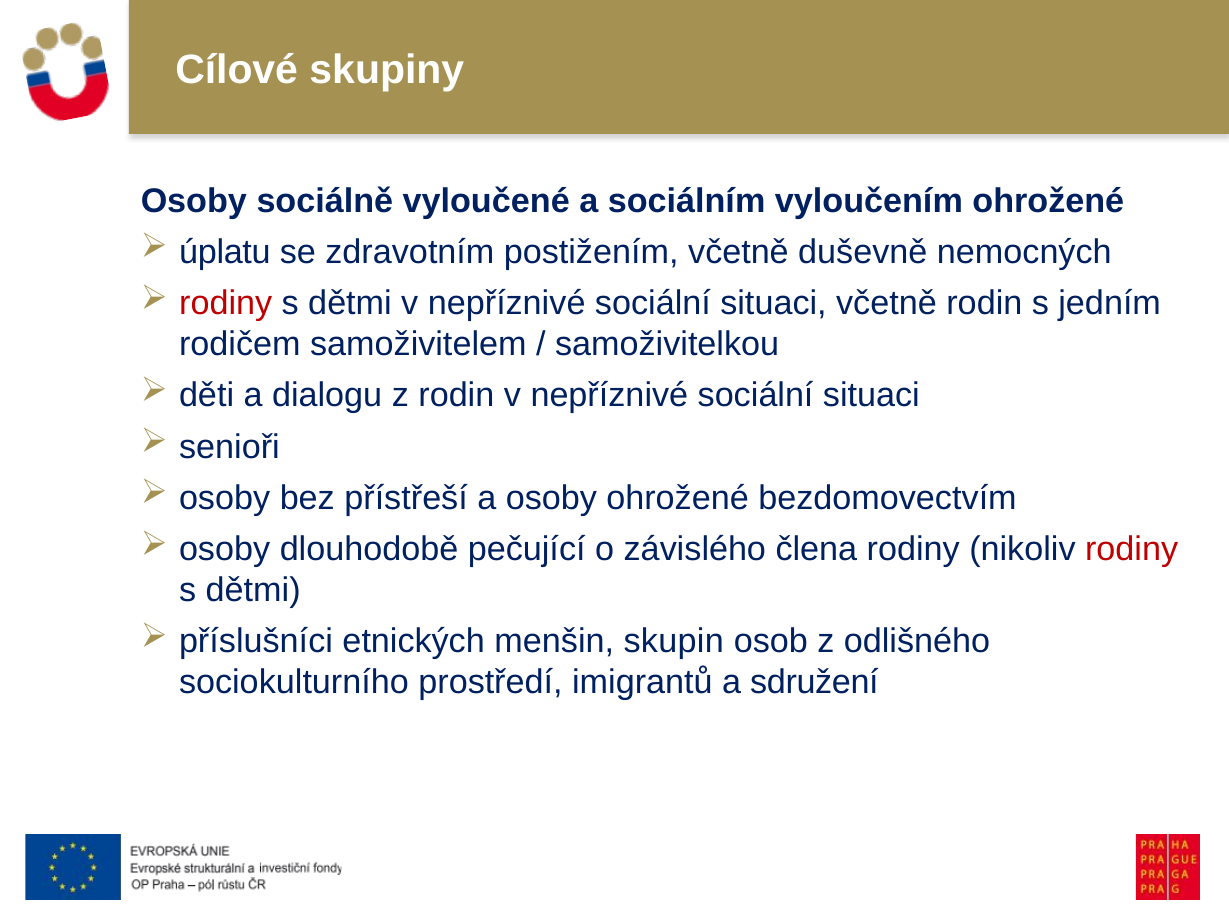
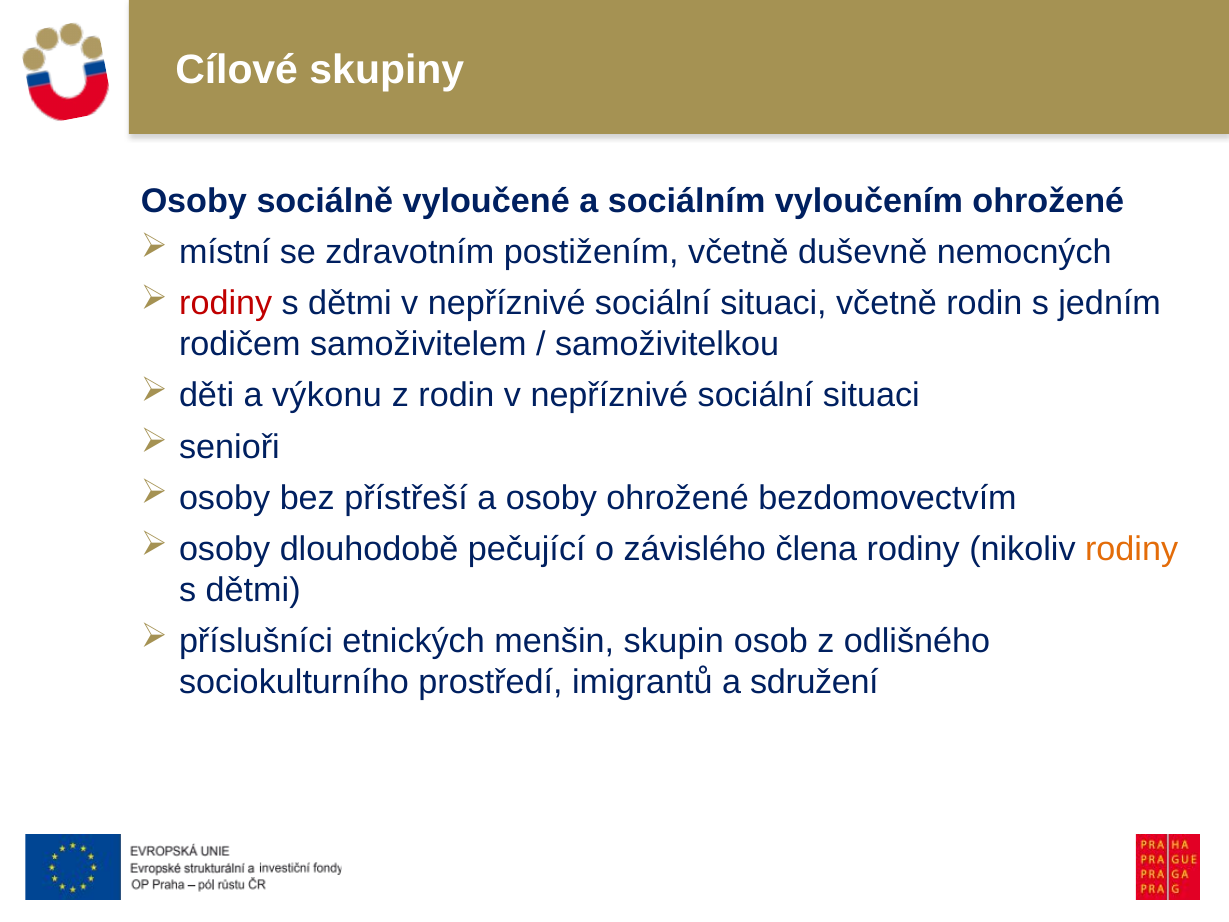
úplatu: úplatu -> místní (225, 252)
dialogu: dialogu -> výkonu (327, 396)
rodiny colour: red -> orange (1132, 549)
